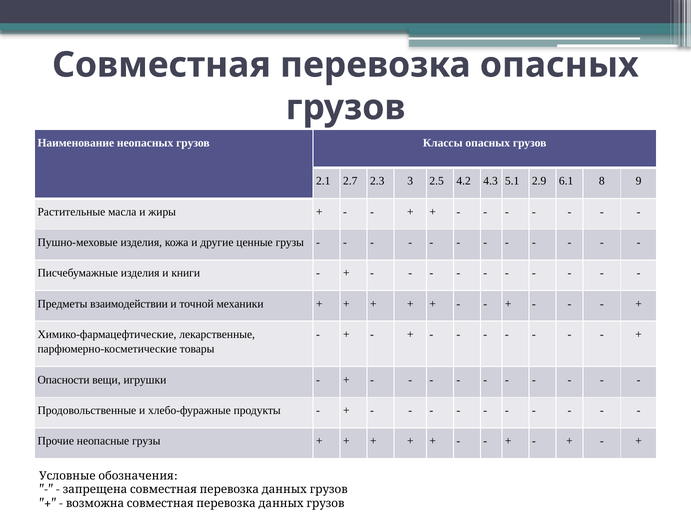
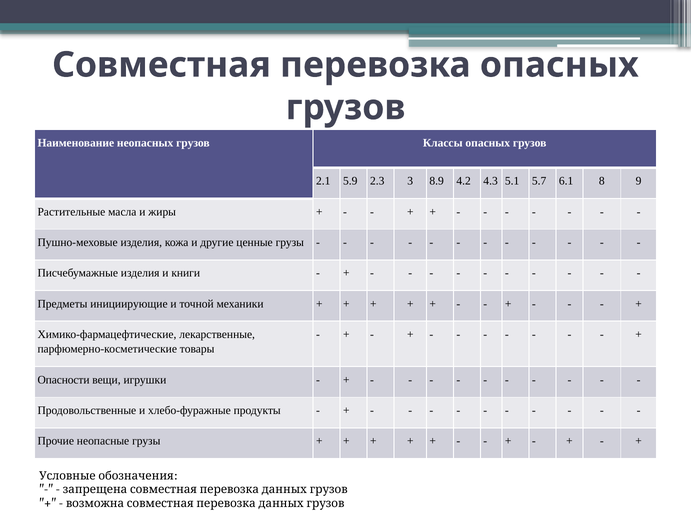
2.7: 2.7 -> 5.9 (350, 181)
2.5: 2.5 -> 8.9 (437, 181)
2.9: 2.9 -> 5.7 (539, 181)
взаимодействии: взаимодействии -> инициирующие (129, 304)
